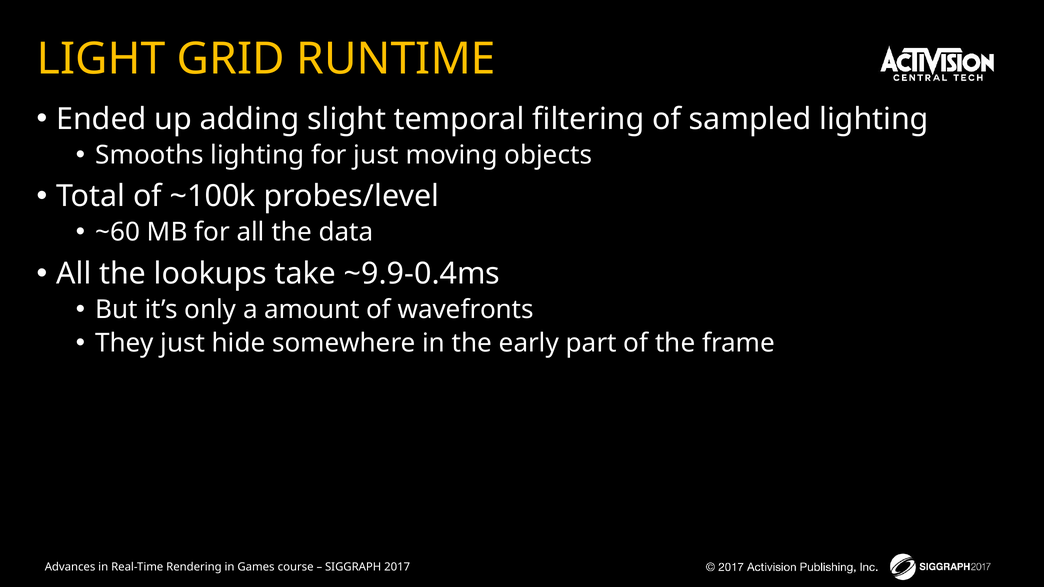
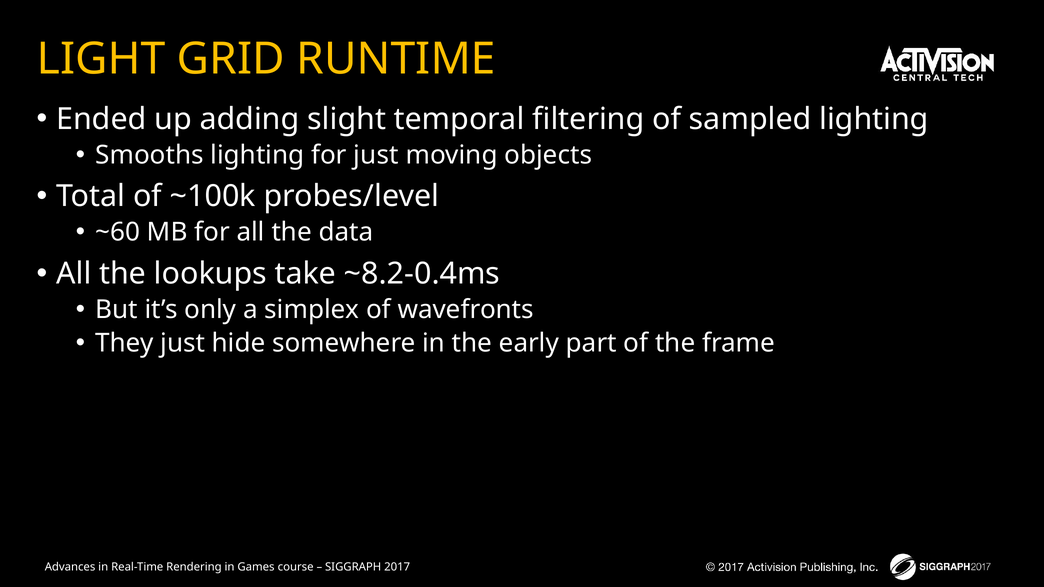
~9.9-0.4ms: ~9.9-0.4ms -> ~8.2-0.4ms (422, 274)
amount: amount -> simplex (312, 310)
